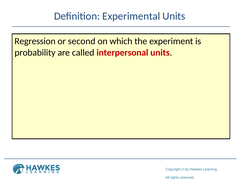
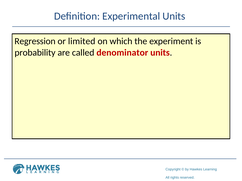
second: second -> limited (82, 41)
interpersonal: interpersonal -> denominator (122, 53)
